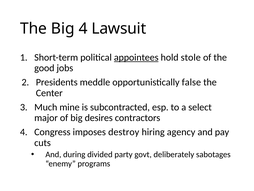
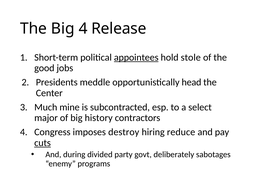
Lawsuit: Lawsuit -> Release (119, 28)
false: false -> head (191, 82)
desires: desires -> history (99, 118)
agency: agency -> reduce (181, 132)
cuts underline: none -> present (43, 142)
